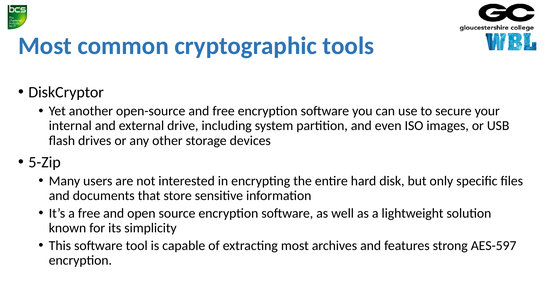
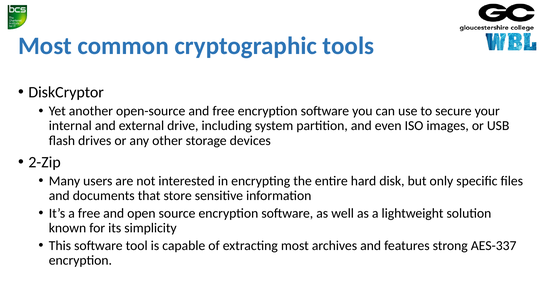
5-Zip: 5-Zip -> 2-Zip (45, 162)
AES-597: AES-597 -> AES-337 (494, 246)
